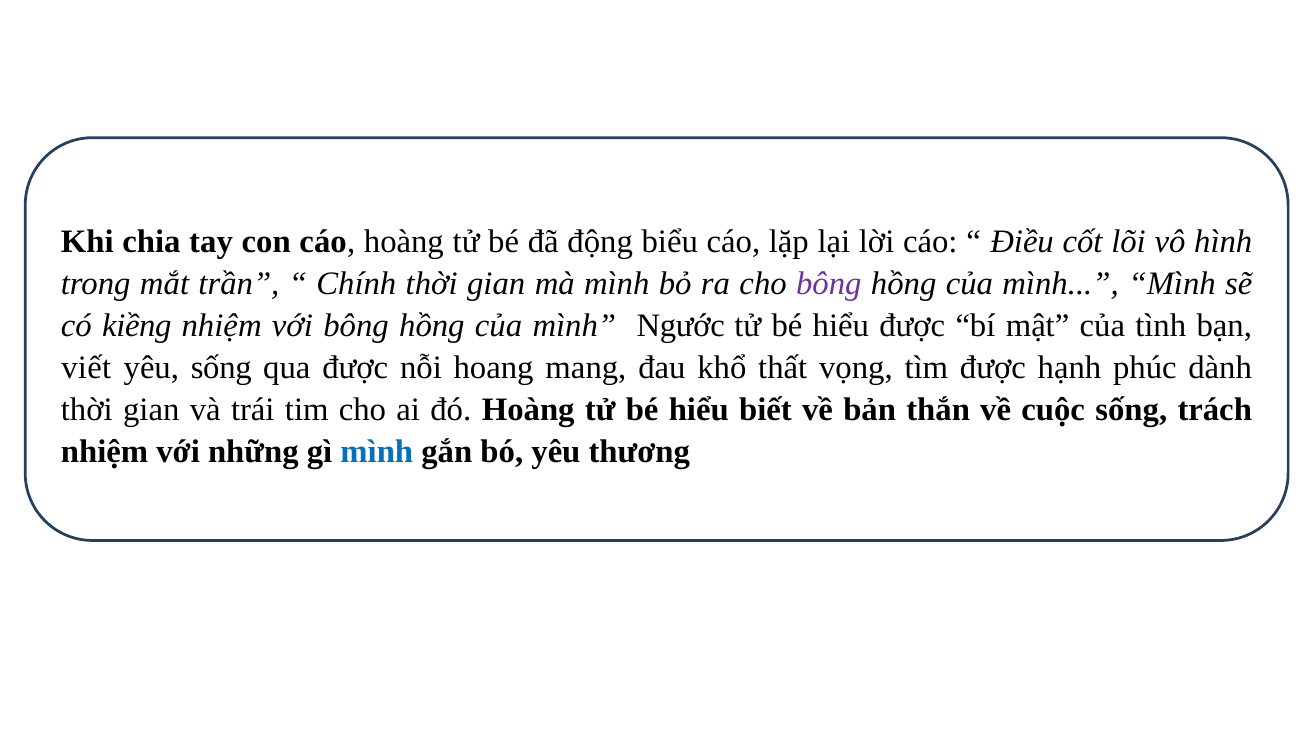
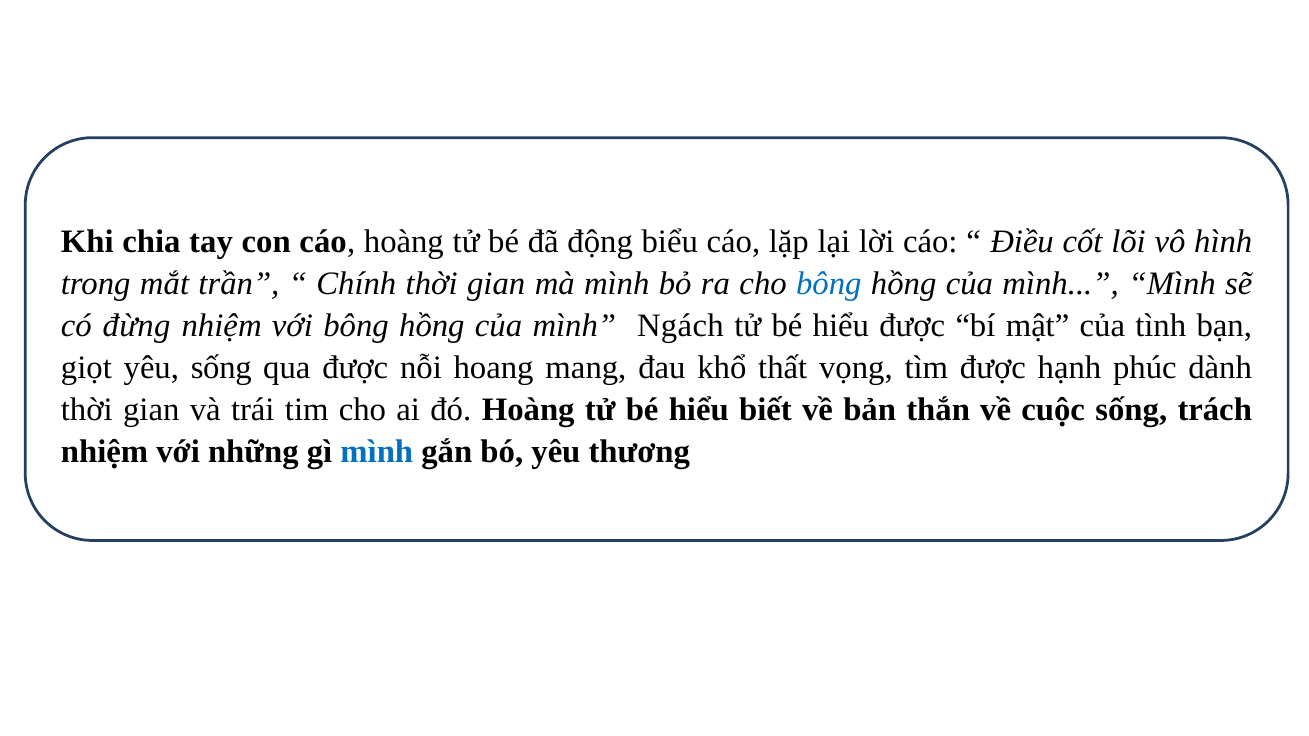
bông colour: purple -> blue (829, 283)
kiềng: kiềng -> đừng (137, 326)
Ngước: Ngước -> Ngách (680, 326)
viết: viết -> giọt (86, 368)
